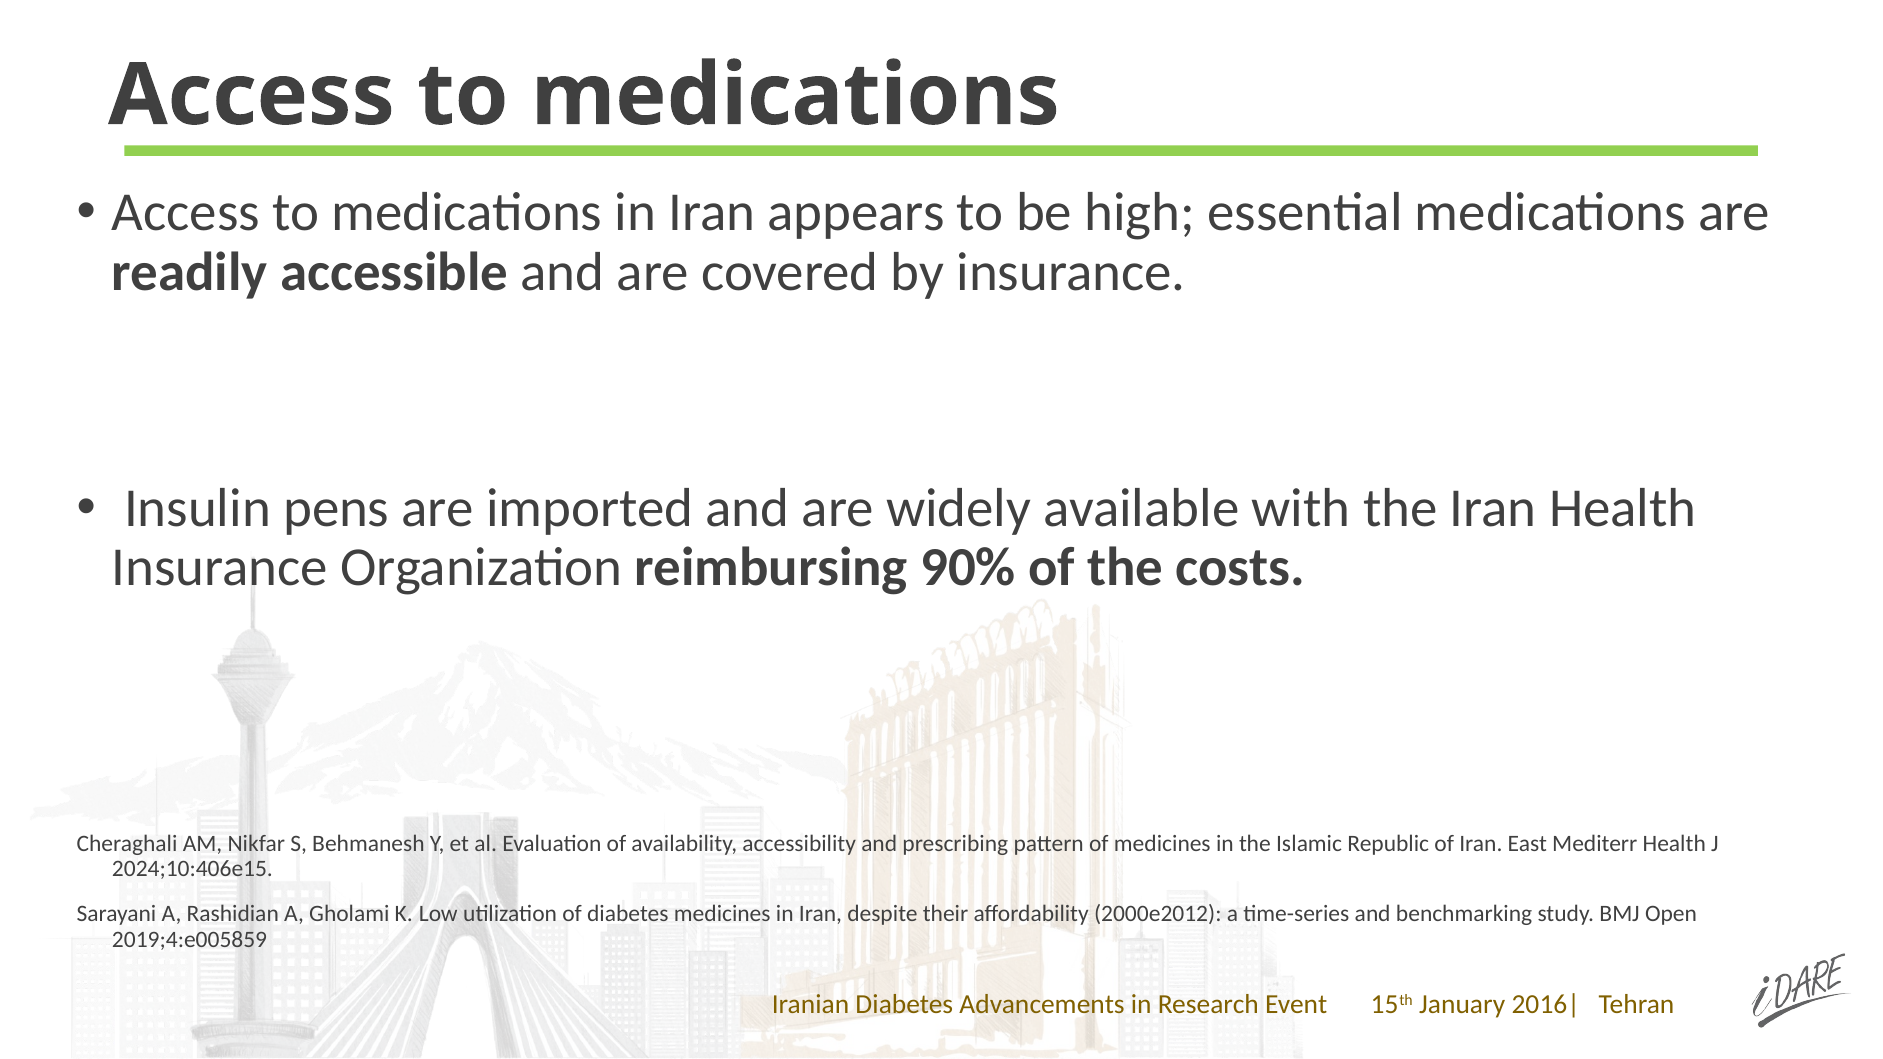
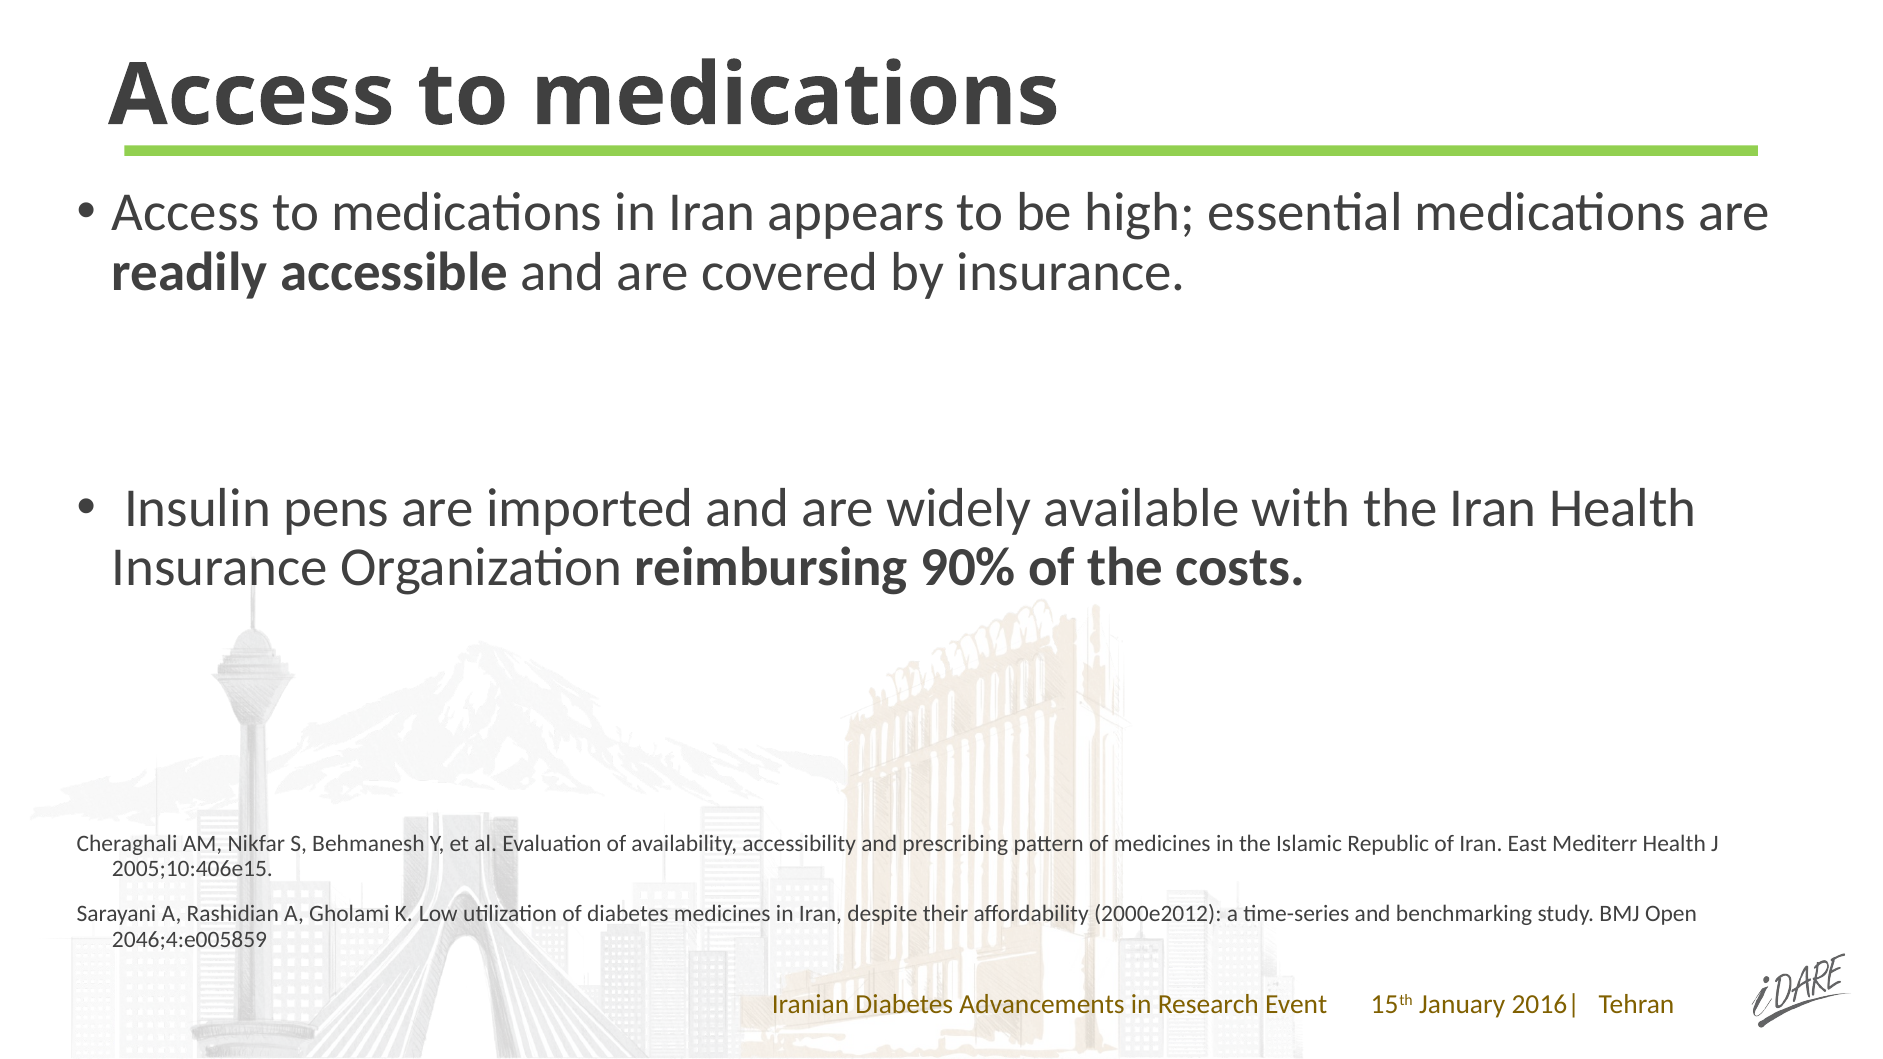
2024;10:406e15: 2024;10:406e15 -> 2005;10:406e15 (192, 869)
2019;4:e005859: 2019;4:e005859 -> 2046;4:e005859 (190, 939)
